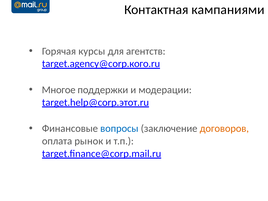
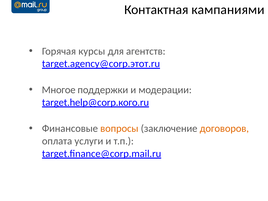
target.agency@corp.кого.ru: target.agency@corp.кого.ru -> target.agency@corp.этот.ru (101, 64)
target.help@corp.этот.ru: target.help@corp.этот.ru -> target.help@corp.кого.ru (95, 102)
вопросы colour: blue -> orange (119, 129)
рынок: рынок -> услуги (89, 141)
